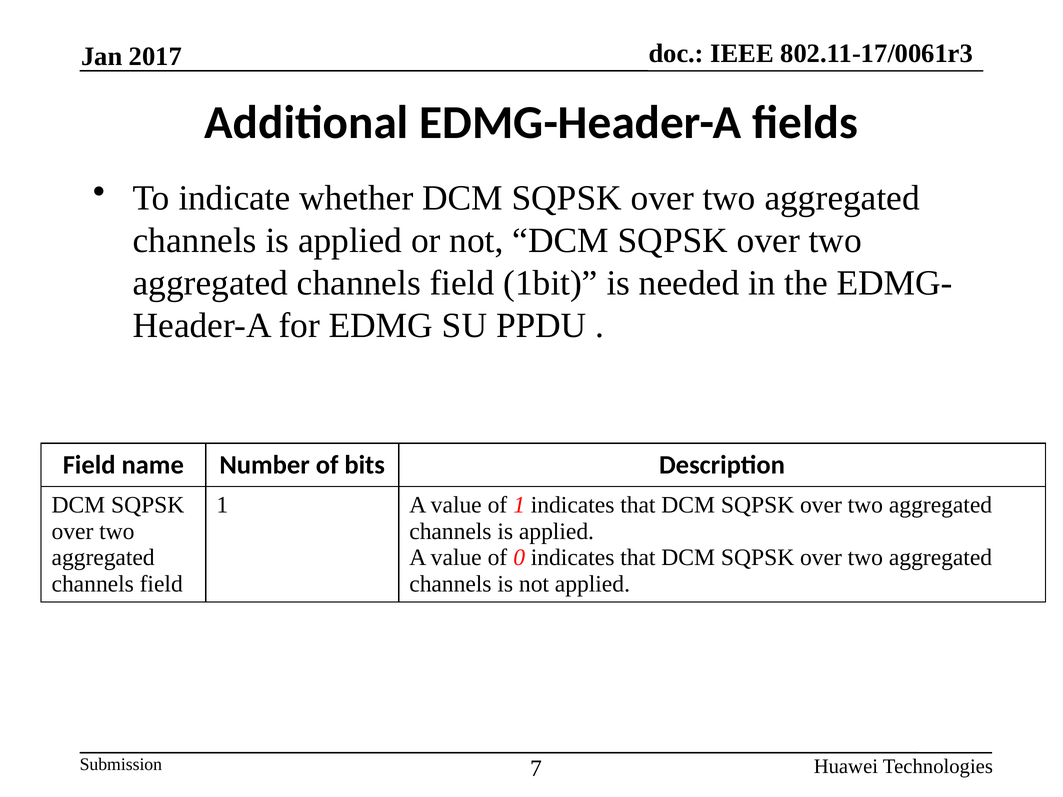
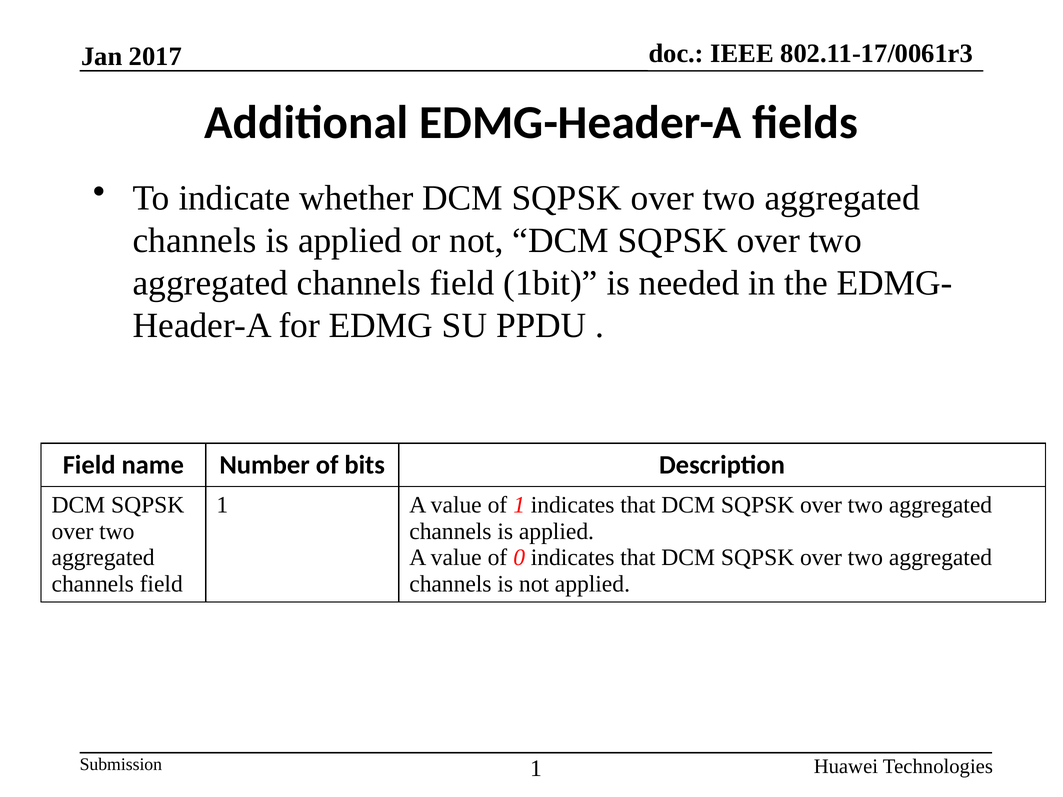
7: 7 -> 1 (536, 769)
